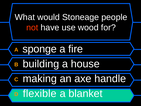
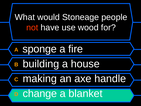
flexible: flexible -> change (40, 93)
